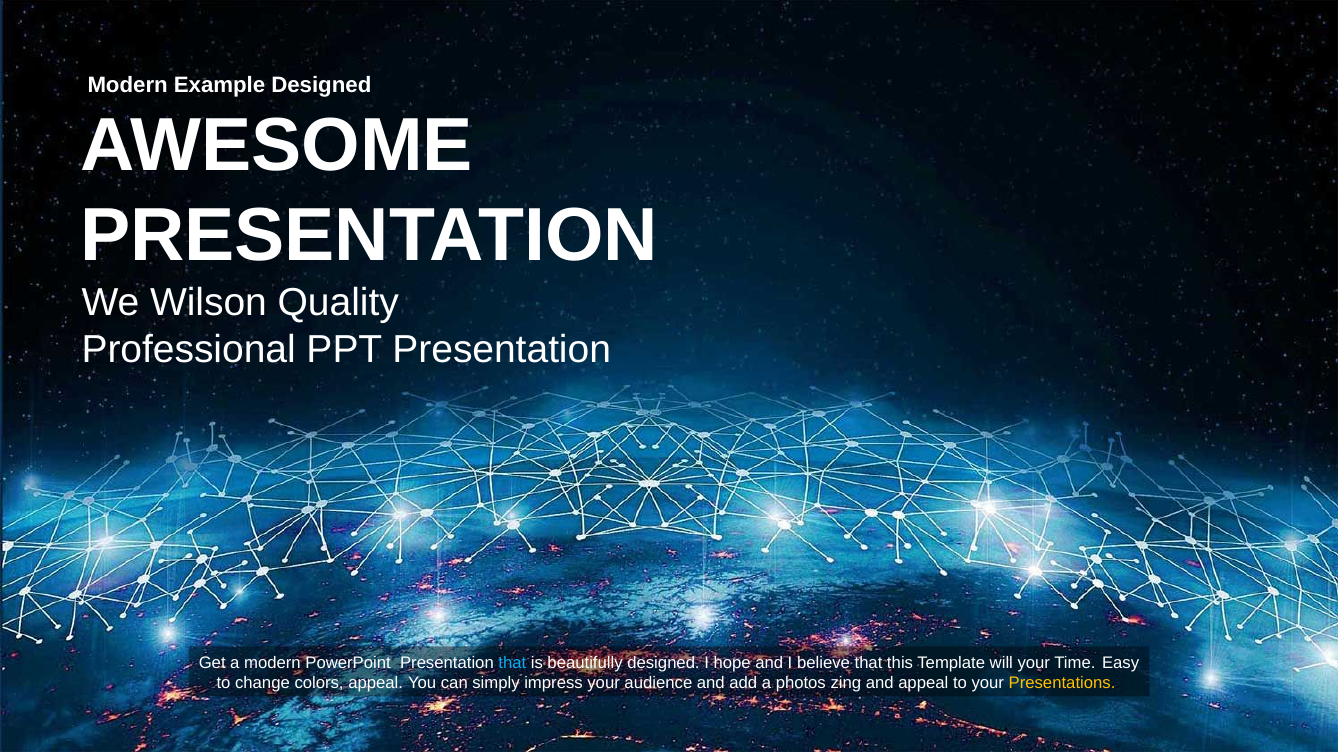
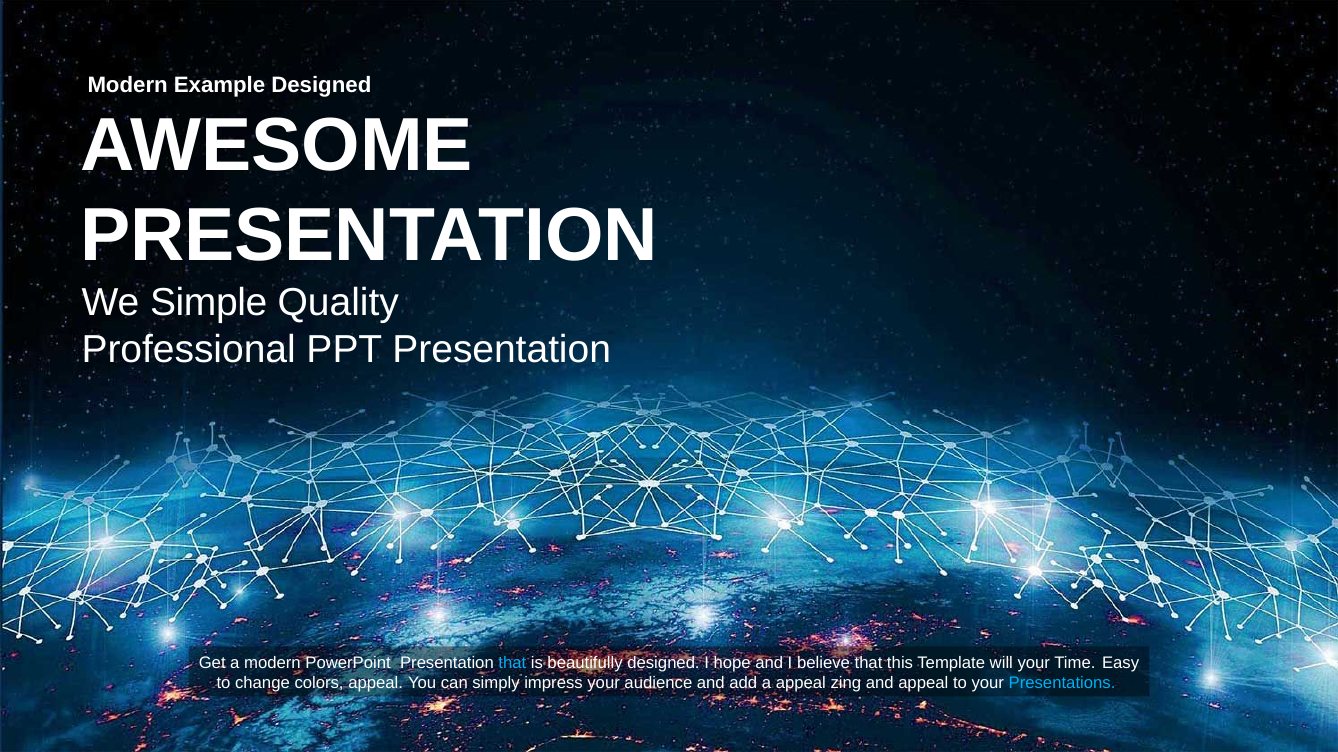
Wilson: Wilson -> Simple (209, 303)
a photos: photos -> appeal (801, 683)
Presentations colour: yellow -> light blue (1062, 683)
